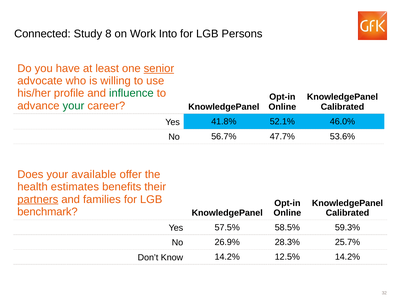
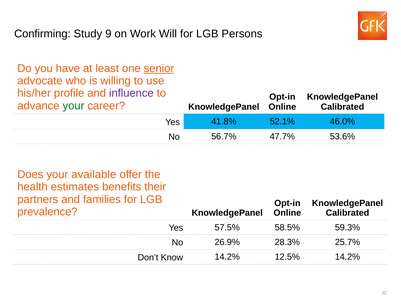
Connected: Connected -> Confirming (42, 34)
8: 8 -> 9 (108, 34)
Into: Into -> Will (168, 34)
influence colour: green -> purple (131, 93)
partners underline: present -> none (38, 199)
benchmark: benchmark -> prevalence (47, 212)
